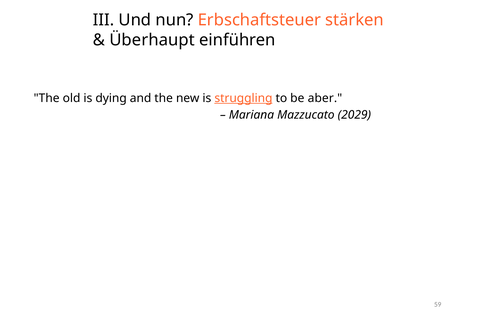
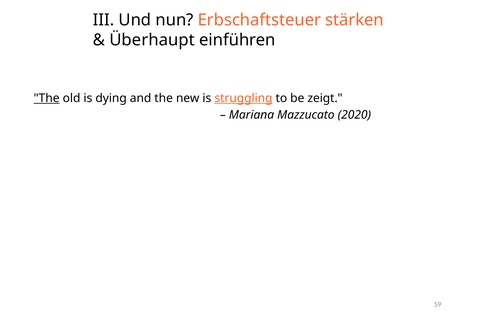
The underline: none -> present (47, 99)
aber: aber -> zeigt (325, 99)
2029: 2029 -> 2020 (354, 115)
